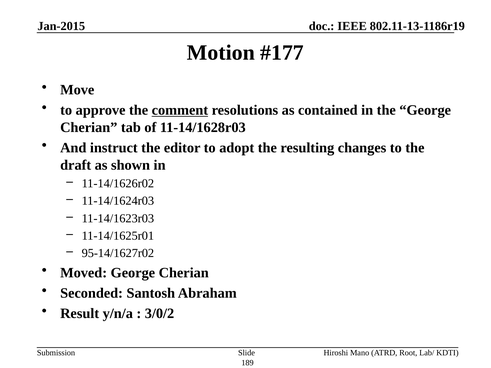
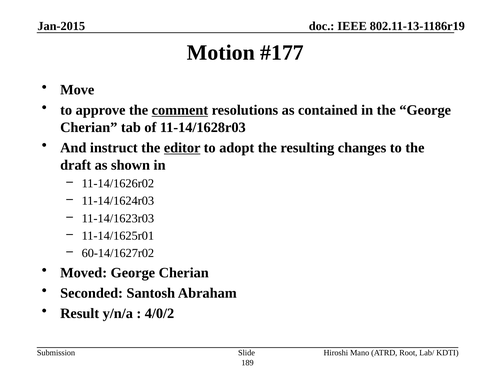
editor underline: none -> present (182, 148)
95-14/1627r02: 95-14/1627r02 -> 60-14/1627r02 (118, 253)
3/0/2: 3/0/2 -> 4/0/2 (160, 314)
